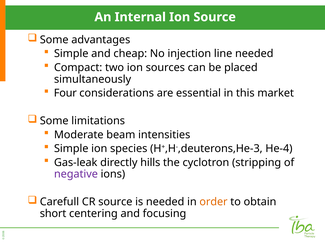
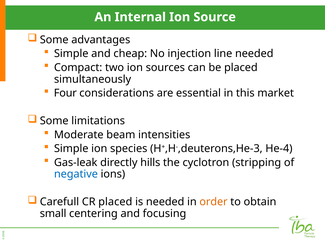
negative colour: purple -> blue (76, 174)
CR source: source -> placed (115, 202)
short: short -> small (53, 213)
